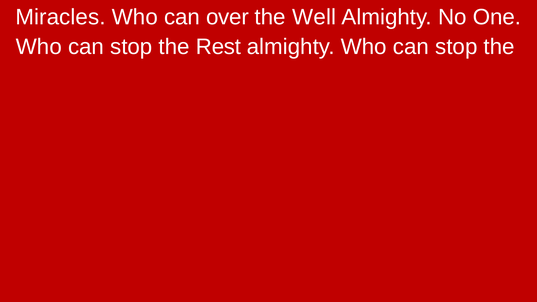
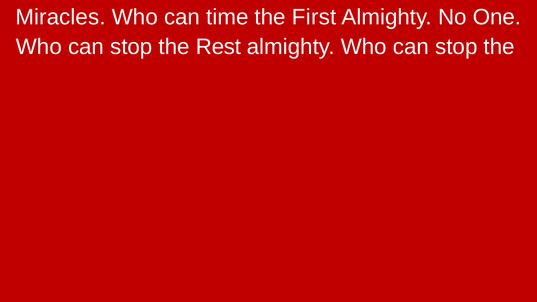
over: over -> time (227, 17)
Well: Well -> First (314, 17)
